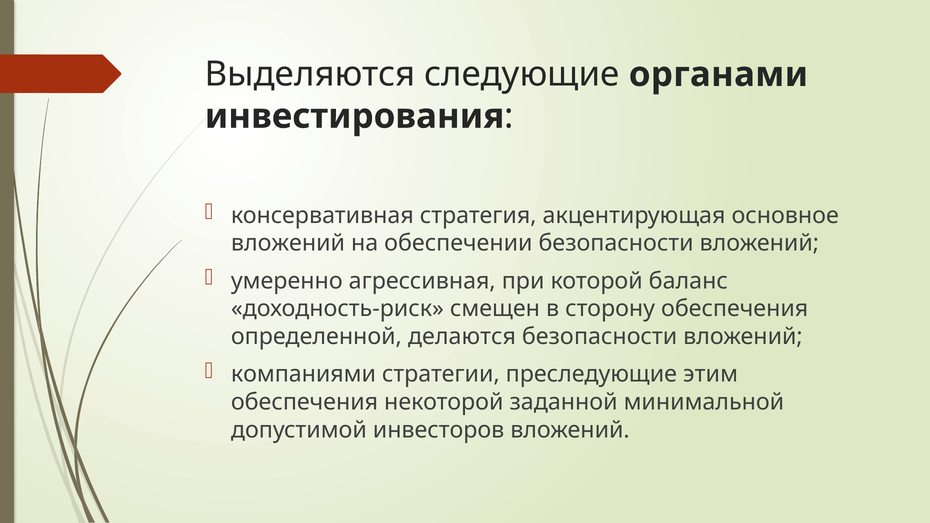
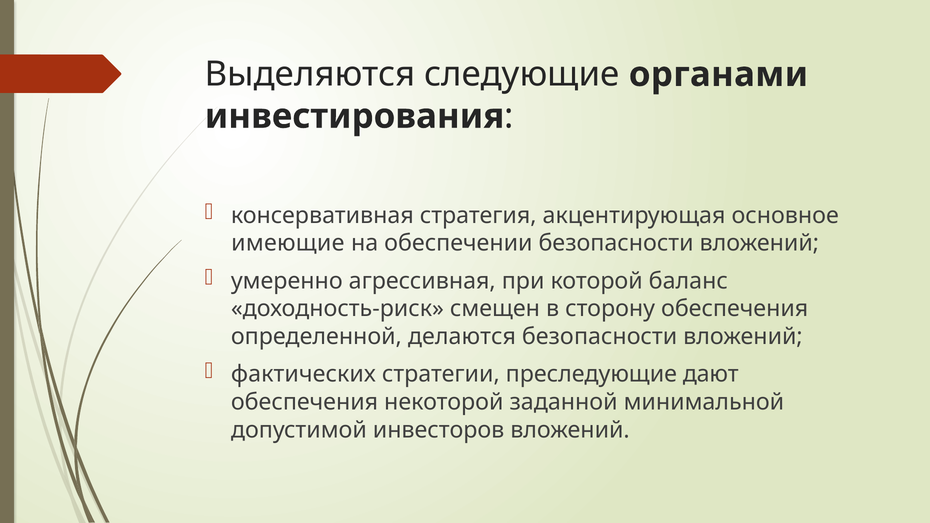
вложений: вложений -> имеющие (288, 243)
компаниями: компаниями -> фактических (303, 374)
этим: этим -> дают (711, 374)
